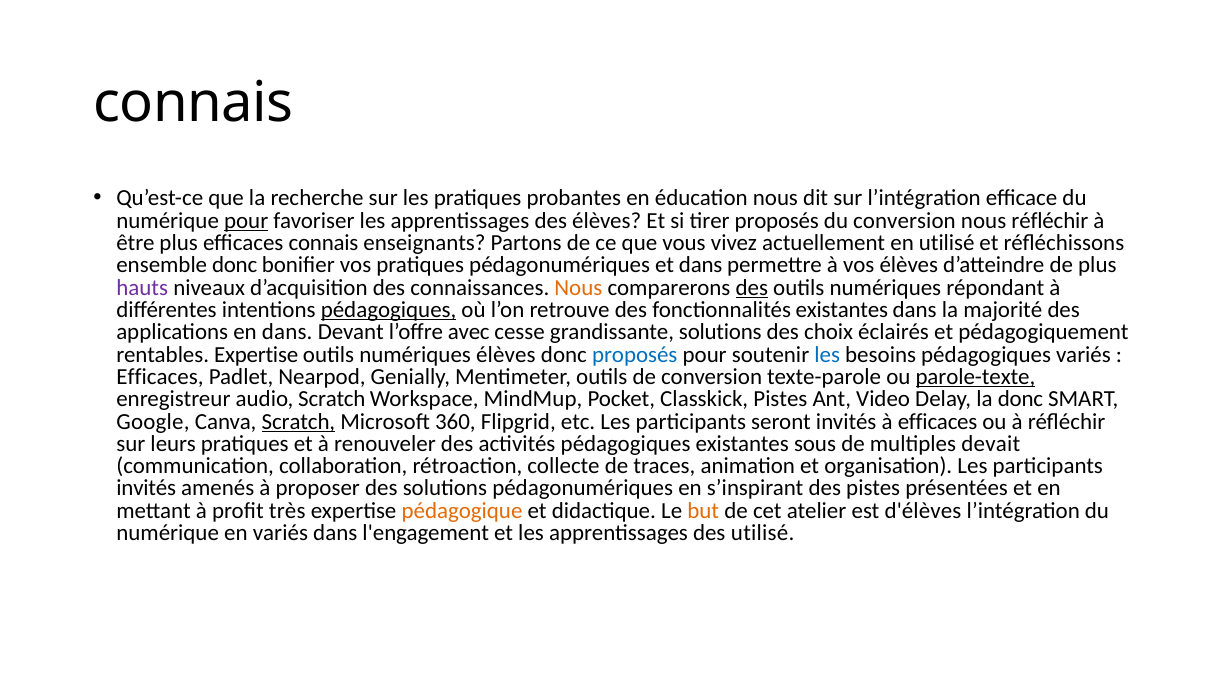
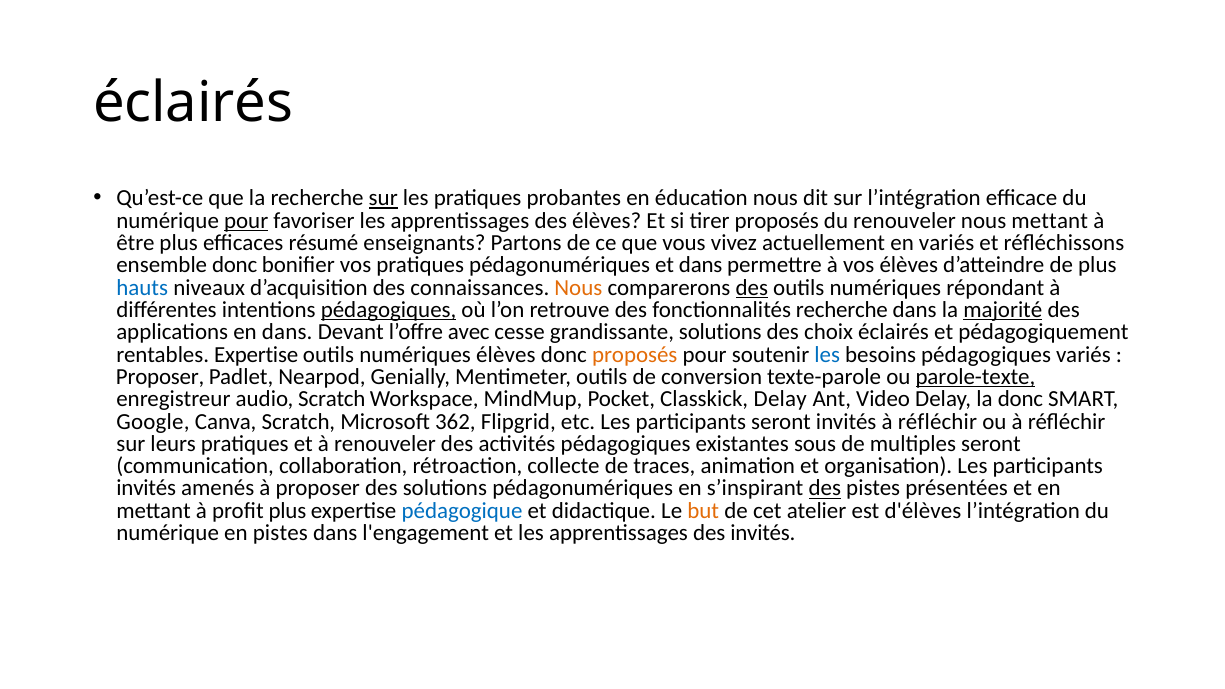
connais: connais -> éclairés (193, 103)
sur underline: none -> present (383, 198)
du conversion: conversion -> renouveler (904, 221)
nous réfléchir: réfléchir -> mettant (1050, 221)
efficaces connais: connais -> résumé (323, 243)
en utilisé: utilisé -> variés (947, 243)
hauts colour: purple -> blue (142, 288)
fonctionnalités existantes: existantes -> recherche (842, 310)
majorité underline: none -> present (1003, 310)
proposés colour: blue -> orange (635, 355)
Efficaces: Efficaces -> Proposer (160, 377)
Classkick Pistes: Pistes -> Delay (780, 399)
Scratch underline: present -> none (298, 421)
360: 360 -> 362 (455, 421)
invités à efficaces: efficaces -> réfléchir (937, 421)
multiples devait: devait -> seront (991, 444)
des underline: none -> present (825, 488)
profit très: très -> plus (287, 511)
pédagogique colour: orange -> blue (462, 511)
en variés: variés -> pistes (280, 533)
des utilisé: utilisé -> invités (763, 533)
